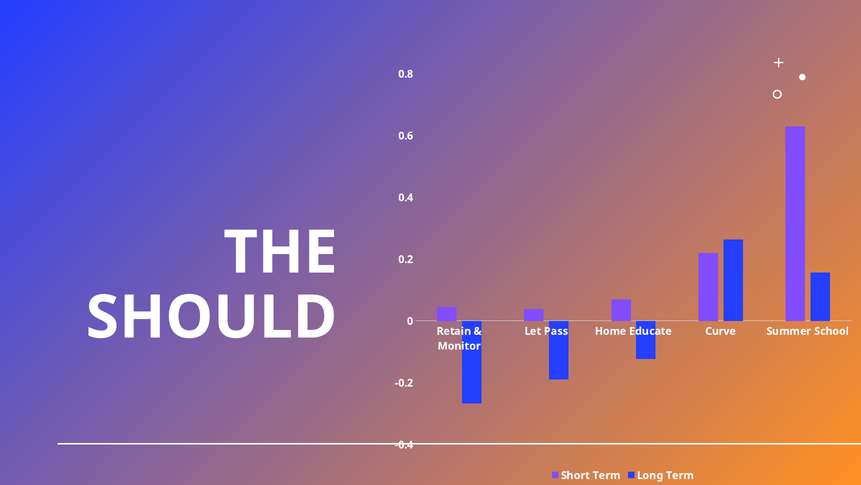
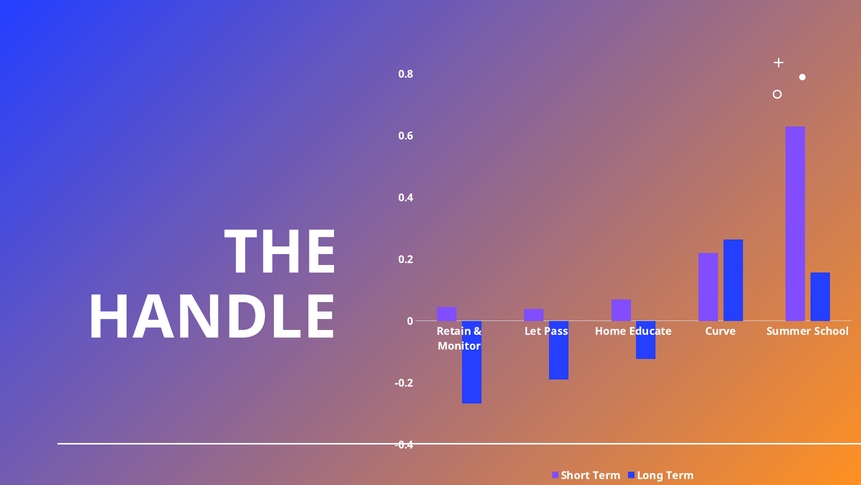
SHOULD: SHOULD -> HANDLE (211, 317)
